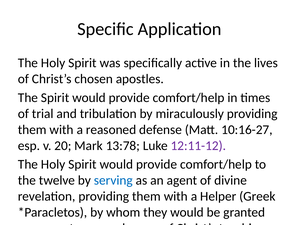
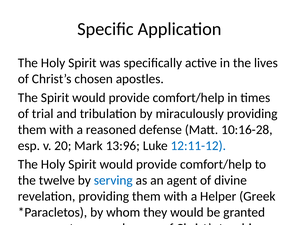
10:16-27: 10:16-27 -> 10:16-28 (247, 129)
13:78: 13:78 -> 13:96 (123, 145)
12:11-12 colour: purple -> blue (198, 145)
